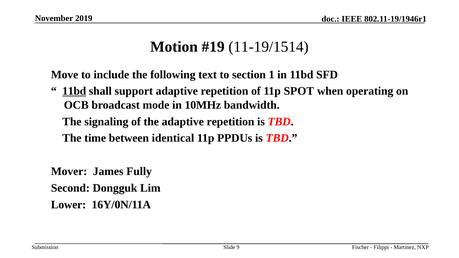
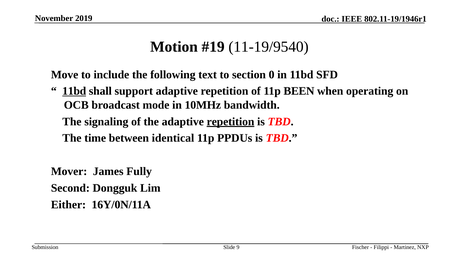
11-19/1514: 11-19/1514 -> 11-19/9540 (269, 47)
1: 1 -> 0 (272, 75)
SPOT: SPOT -> BEEN (299, 91)
repetition underline: none -> present (231, 122)
Lower: Lower -> Either (68, 205)
